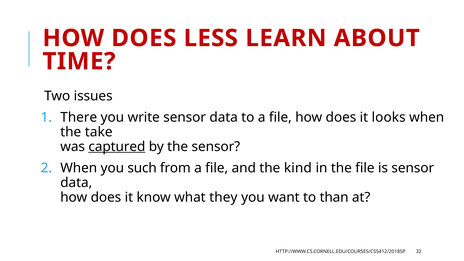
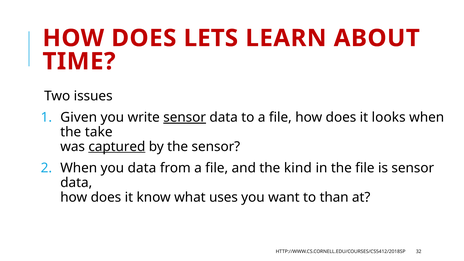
LESS: LESS -> LETS (211, 38)
There: There -> Given (79, 117)
sensor underline: none -> present (185, 117)
you such: such -> data (142, 168)
they: they -> uses (223, 197)
